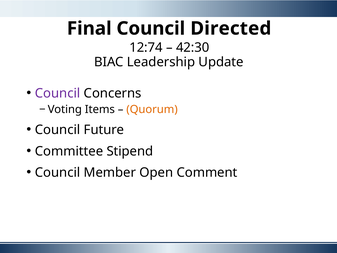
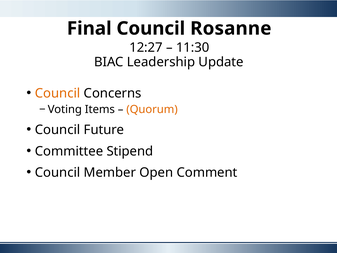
Directed: Directed -> Rosanne (231, 28)
12:74: 12:74 -> 12:27 (146, 48)
42:30: 42:30 -> 11:30 (193, 48)
Council colour: purple -> orange (58, 93)
